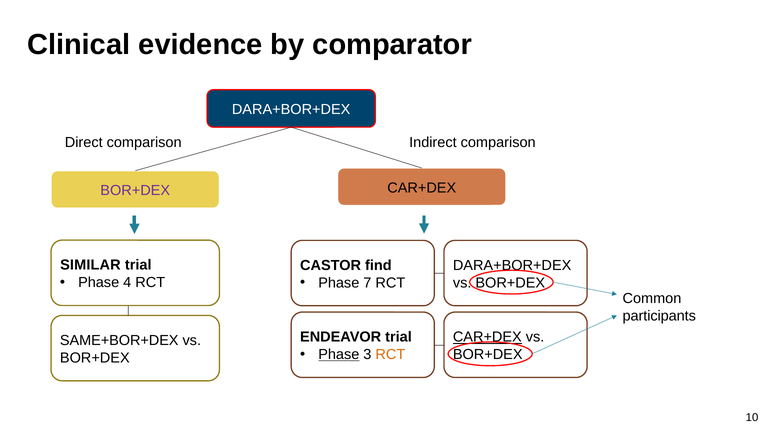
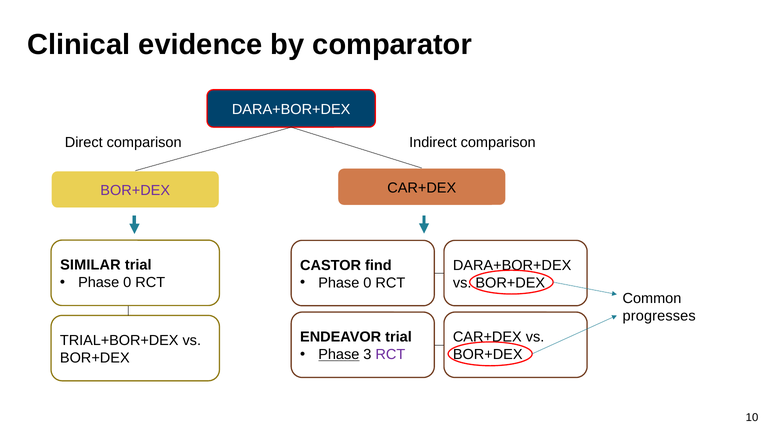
4: 4 -> 0 (127, 282)
7: 7 -> 0 (367, 282)
participants: participants -> progresses (659, 316)
CAR+DEX underline: present -> none (487, 337)
SAME+BOR+DEX: SAME+BOR+DEX -> TRIAL+BOR+DEX (119, 340)
RCT colour: orange -> purple (390, 354)
